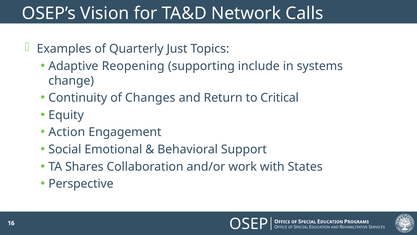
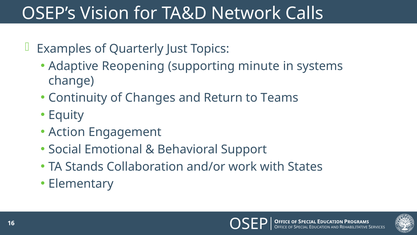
include: include -> minute (259, 66)
Critical: Critical -> Teams (279, 98)
Shares: Shares -> Stands (84, 166)
Perspective: Perspective -> Elementary (81, 184)
